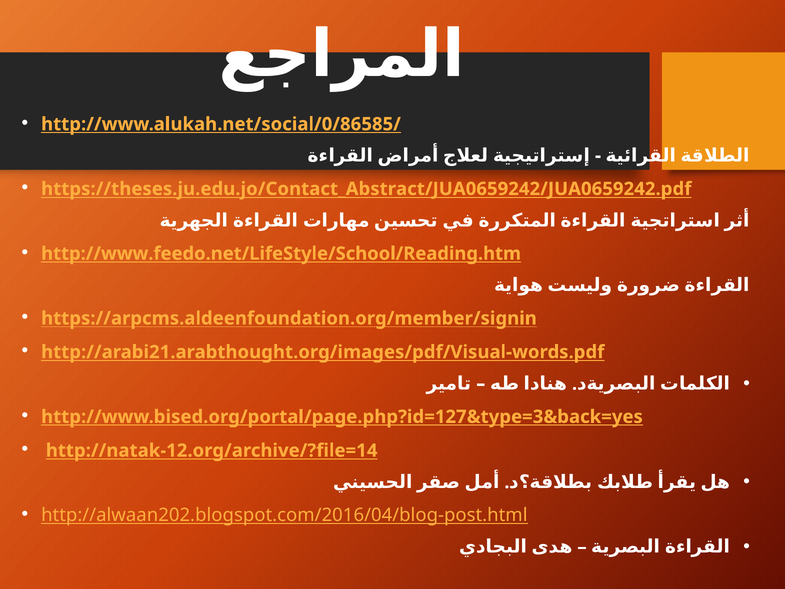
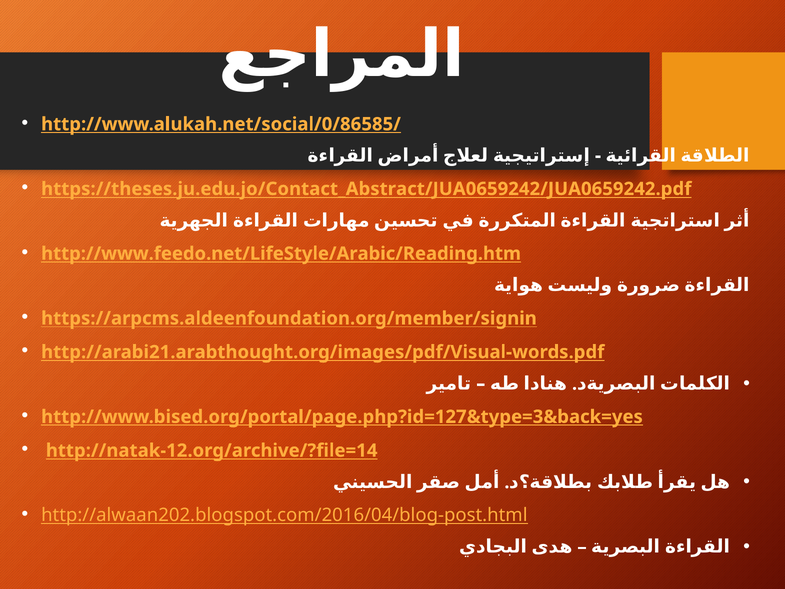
http://www.feedo.net/LifeStyle/School/Reading.htm: http://www.feedo.net/LifeStyle/School/Reading.htm -> http://www.feedo.net/LifeStyle/Arabic/Reading.htm (281, 254)
